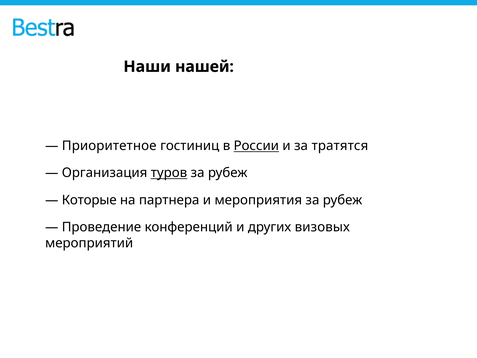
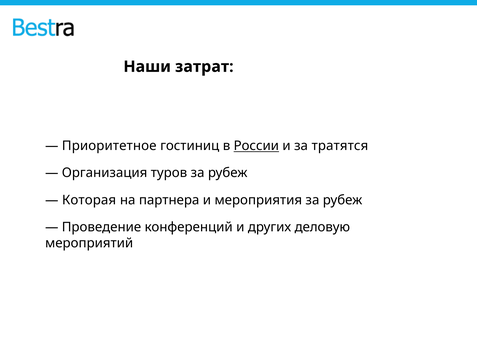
нашей: нашей -> затрат (204, 67)
туров underline: present -> none (169, 173)
Которые: Которые -> Которая (89, 200)
визовых: визовых -> деловую (322, 227)
